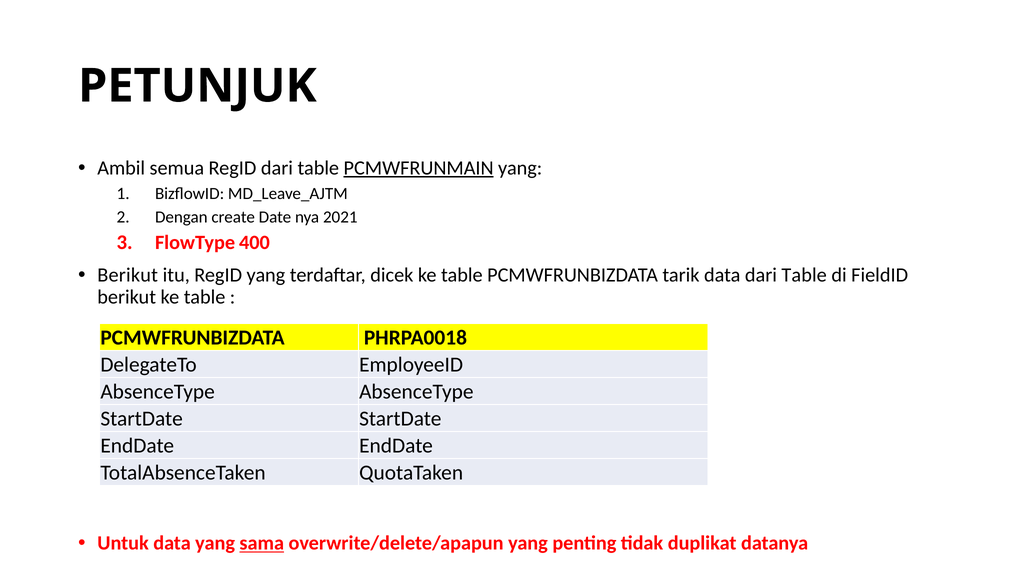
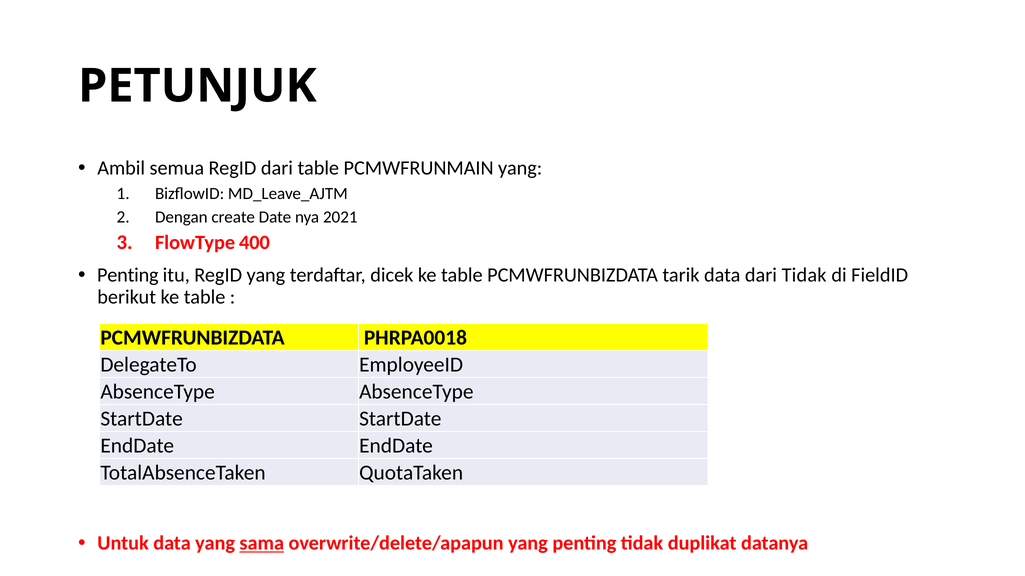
PCMWFRUNMAIN underline: present -> none (419, 168)
Berikut: Berikut -> Penting (128, 276)
data dari Table: Table -> Tidak (804, 276)
